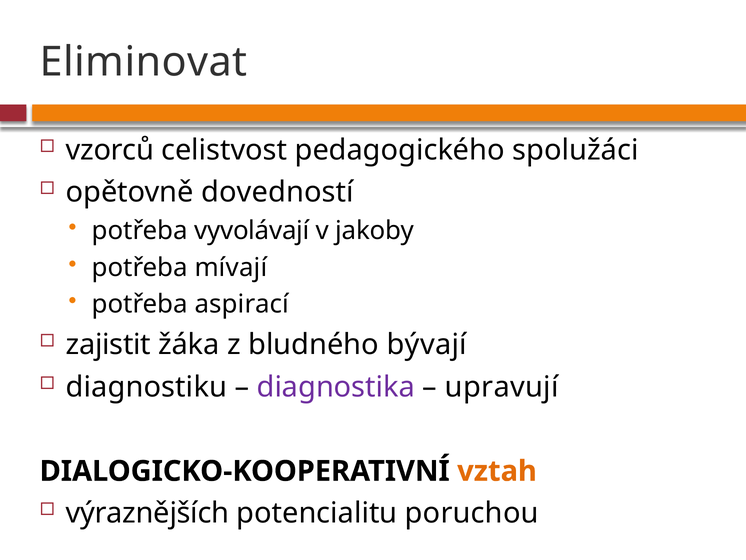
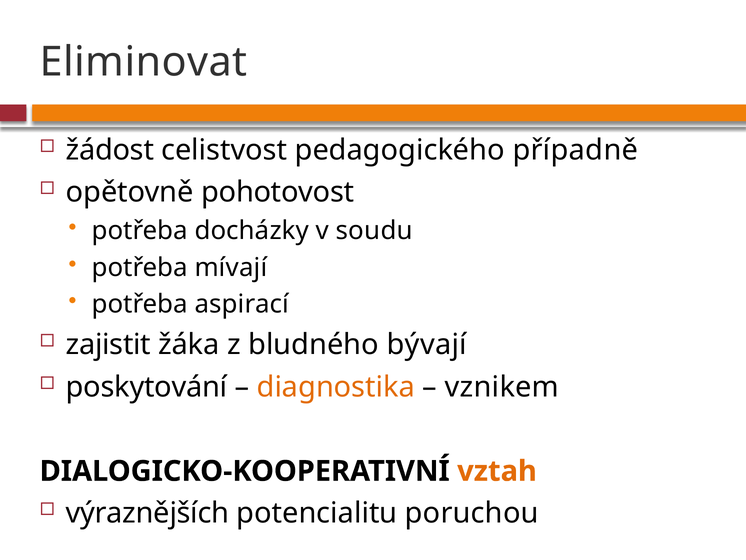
vzorců: vzorců -> žádost (110, 150)
spolužáci: spolužáci -> případně (575, 150)
dovedností: dovedností -> pohotovost (278, 192)
vyvolávají: vyvolávají -> docházky (252, 231)
jakoby: jakoby -> soudu (374, 231)
diagnostiku: diagnostiku -> poskytování (147, 387)
diagnostika colour: purple -> orange (336, 387)
upravují: upravují -> vznikem (502, 387)
